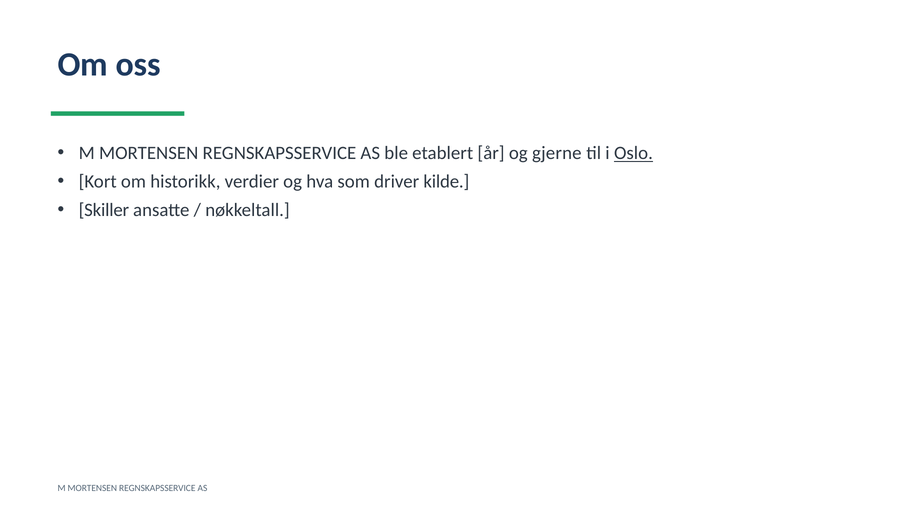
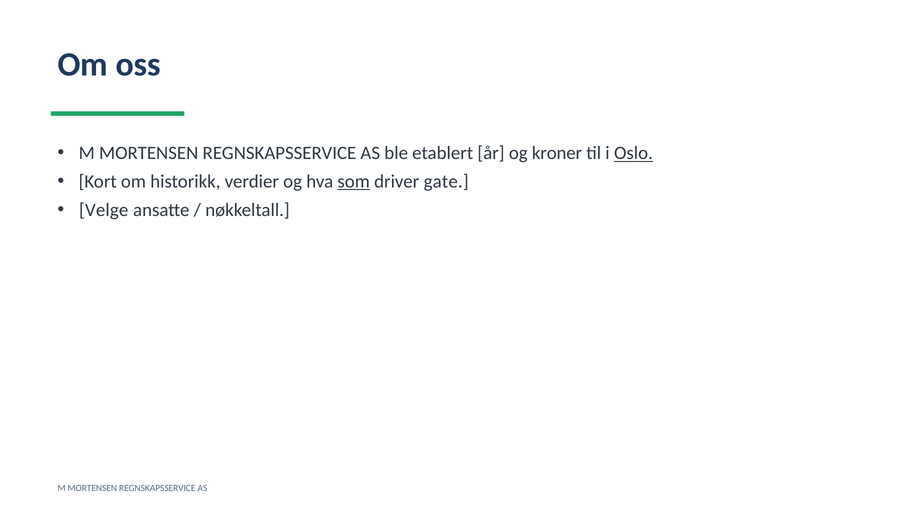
gjerne: gjerne -> kroner (557, 153)
som underline: none -> present (354, 181)
kilde: kilde -> gate (446, 181)
Skiller: Skiller -> Velge (104, 210)
